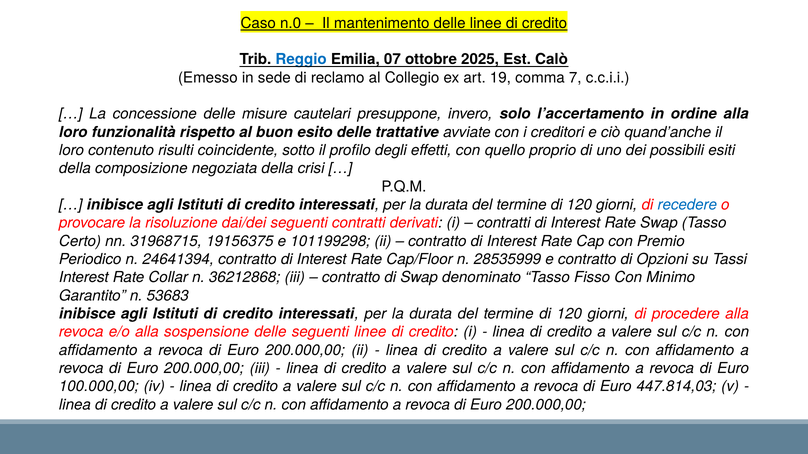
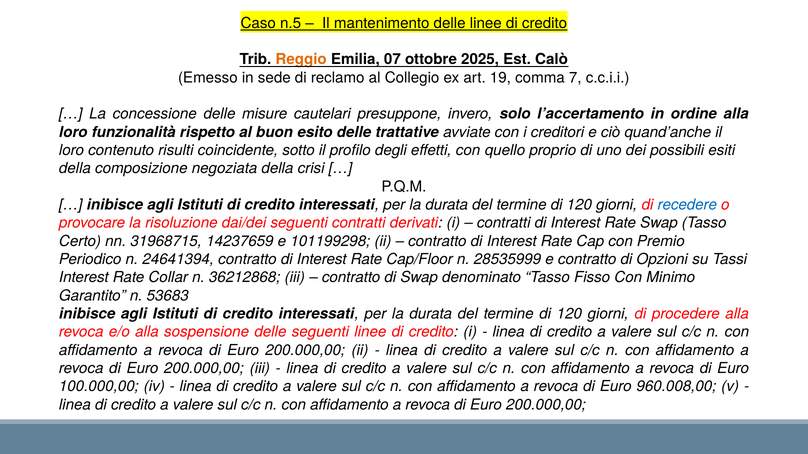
n.0: n.0 -> n.5 (291, 23)
Reggio colour: blue -> orange (301, 60)
19156375: 19156375 -> 14237659 (240, 241)
447.814,03: 447.814,03 -> 960.008,00 (677, 387)
